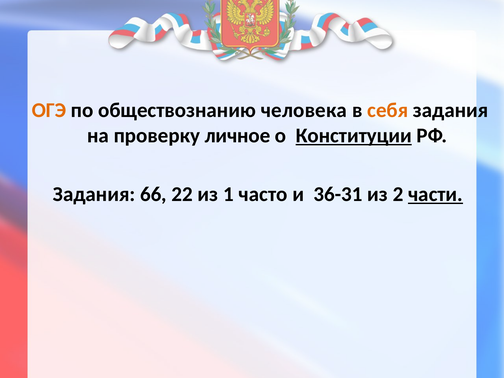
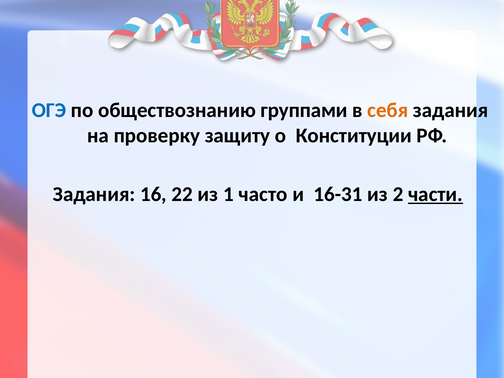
ОГЭ colour: orange -> blue (49, 110)
человека: человека -> группами (304, 110)
личное: личное -> защиту (237, 136)
Конституции underline: present -> none (354, 136)
66: 66 -> 16 (153, 194)
36-31: 36-31 -> 16-31 (338, 194)
